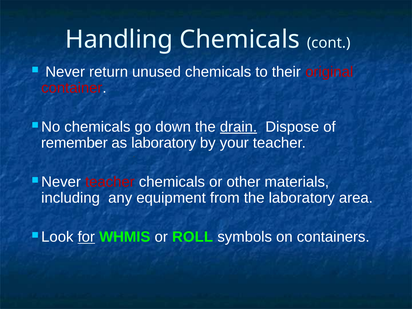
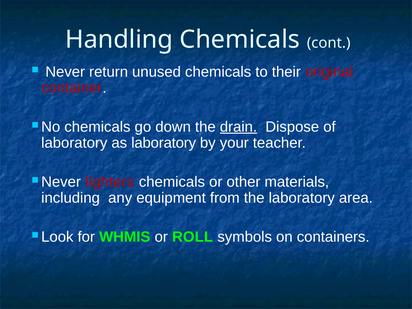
remember: remember -> laboratory (74, 143)
Never teacher: teacher -> lighters (110, 182)
for underline: present -> none (86, 237)
